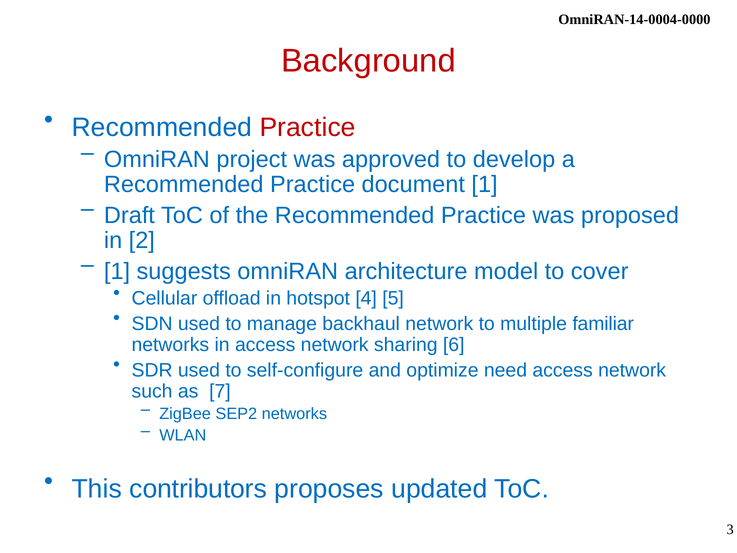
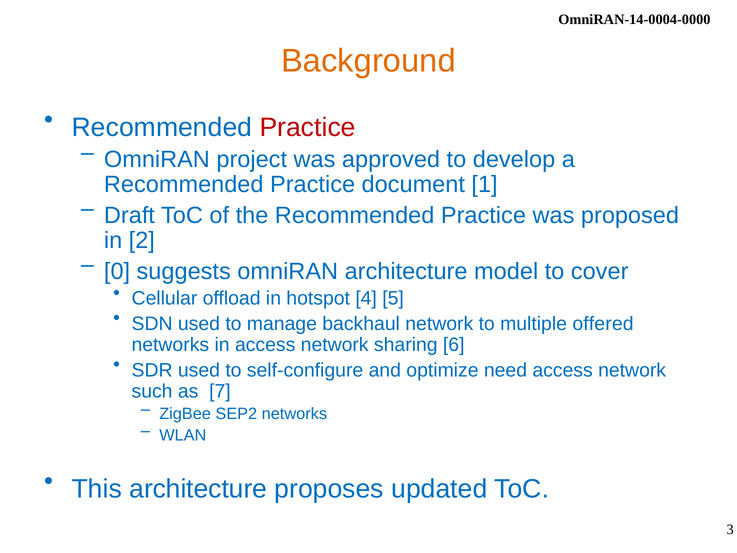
Background colour: red -> orange (368, 61)
1: 1 -> 0 (117, 271)
familiar: familiar -> offered (603, 324)
This contributors: contributors -> architecture (198, 489)
